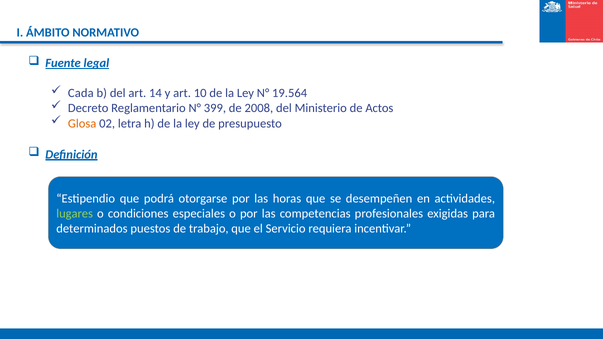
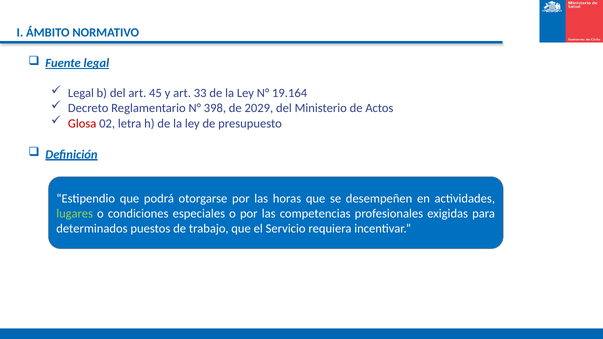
Cada: Cada -> Legal (81, 93)
14: 14 -> 45 (155, 93)
10: 10 -> 33 (200, 93)
19.564: 19.564 -> 19.164 (290, 93)
399: 399 -> 398 (215, 108)
2008: 2008 -> 2029 (259, 108)
Glosa colour: orange -> red (82, 123)
